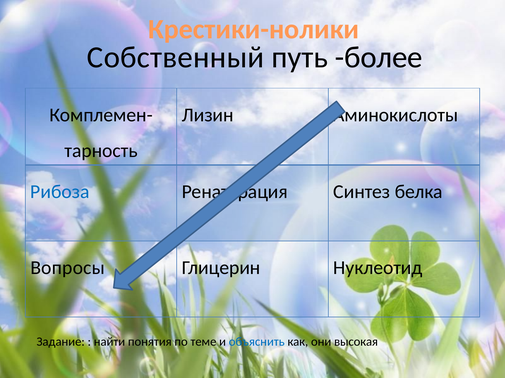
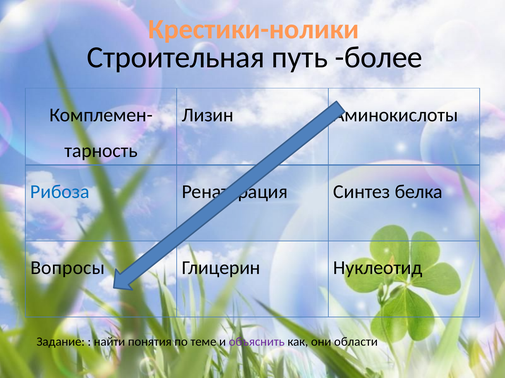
Собственный: Собственный -> Строительная (176, 57)
объяснить colour: blue -> purple (257, 342)
высокая: высокая -> области (356, 342)
